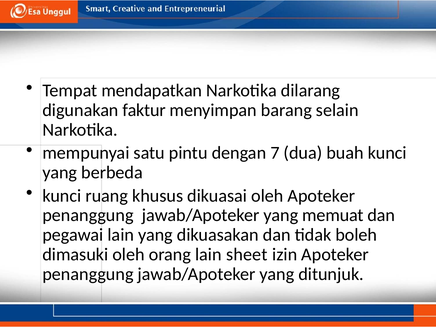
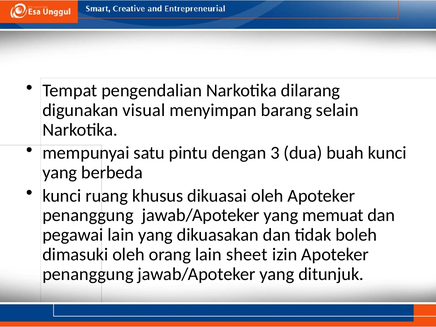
mendapatkan: mendapatkan -> pengendalian (152, 91)
faktur: faktur -> visual (144, 110)
7: 7 -> 3 (275, 153)
